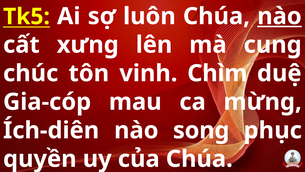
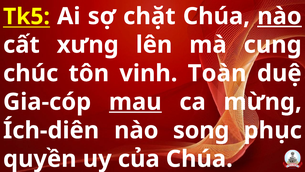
luôn: luôn -> chặt (149, 16)
Chìm: Chìm -> Toàn (217, 73)
mau underline: none -> present (135, 102)
